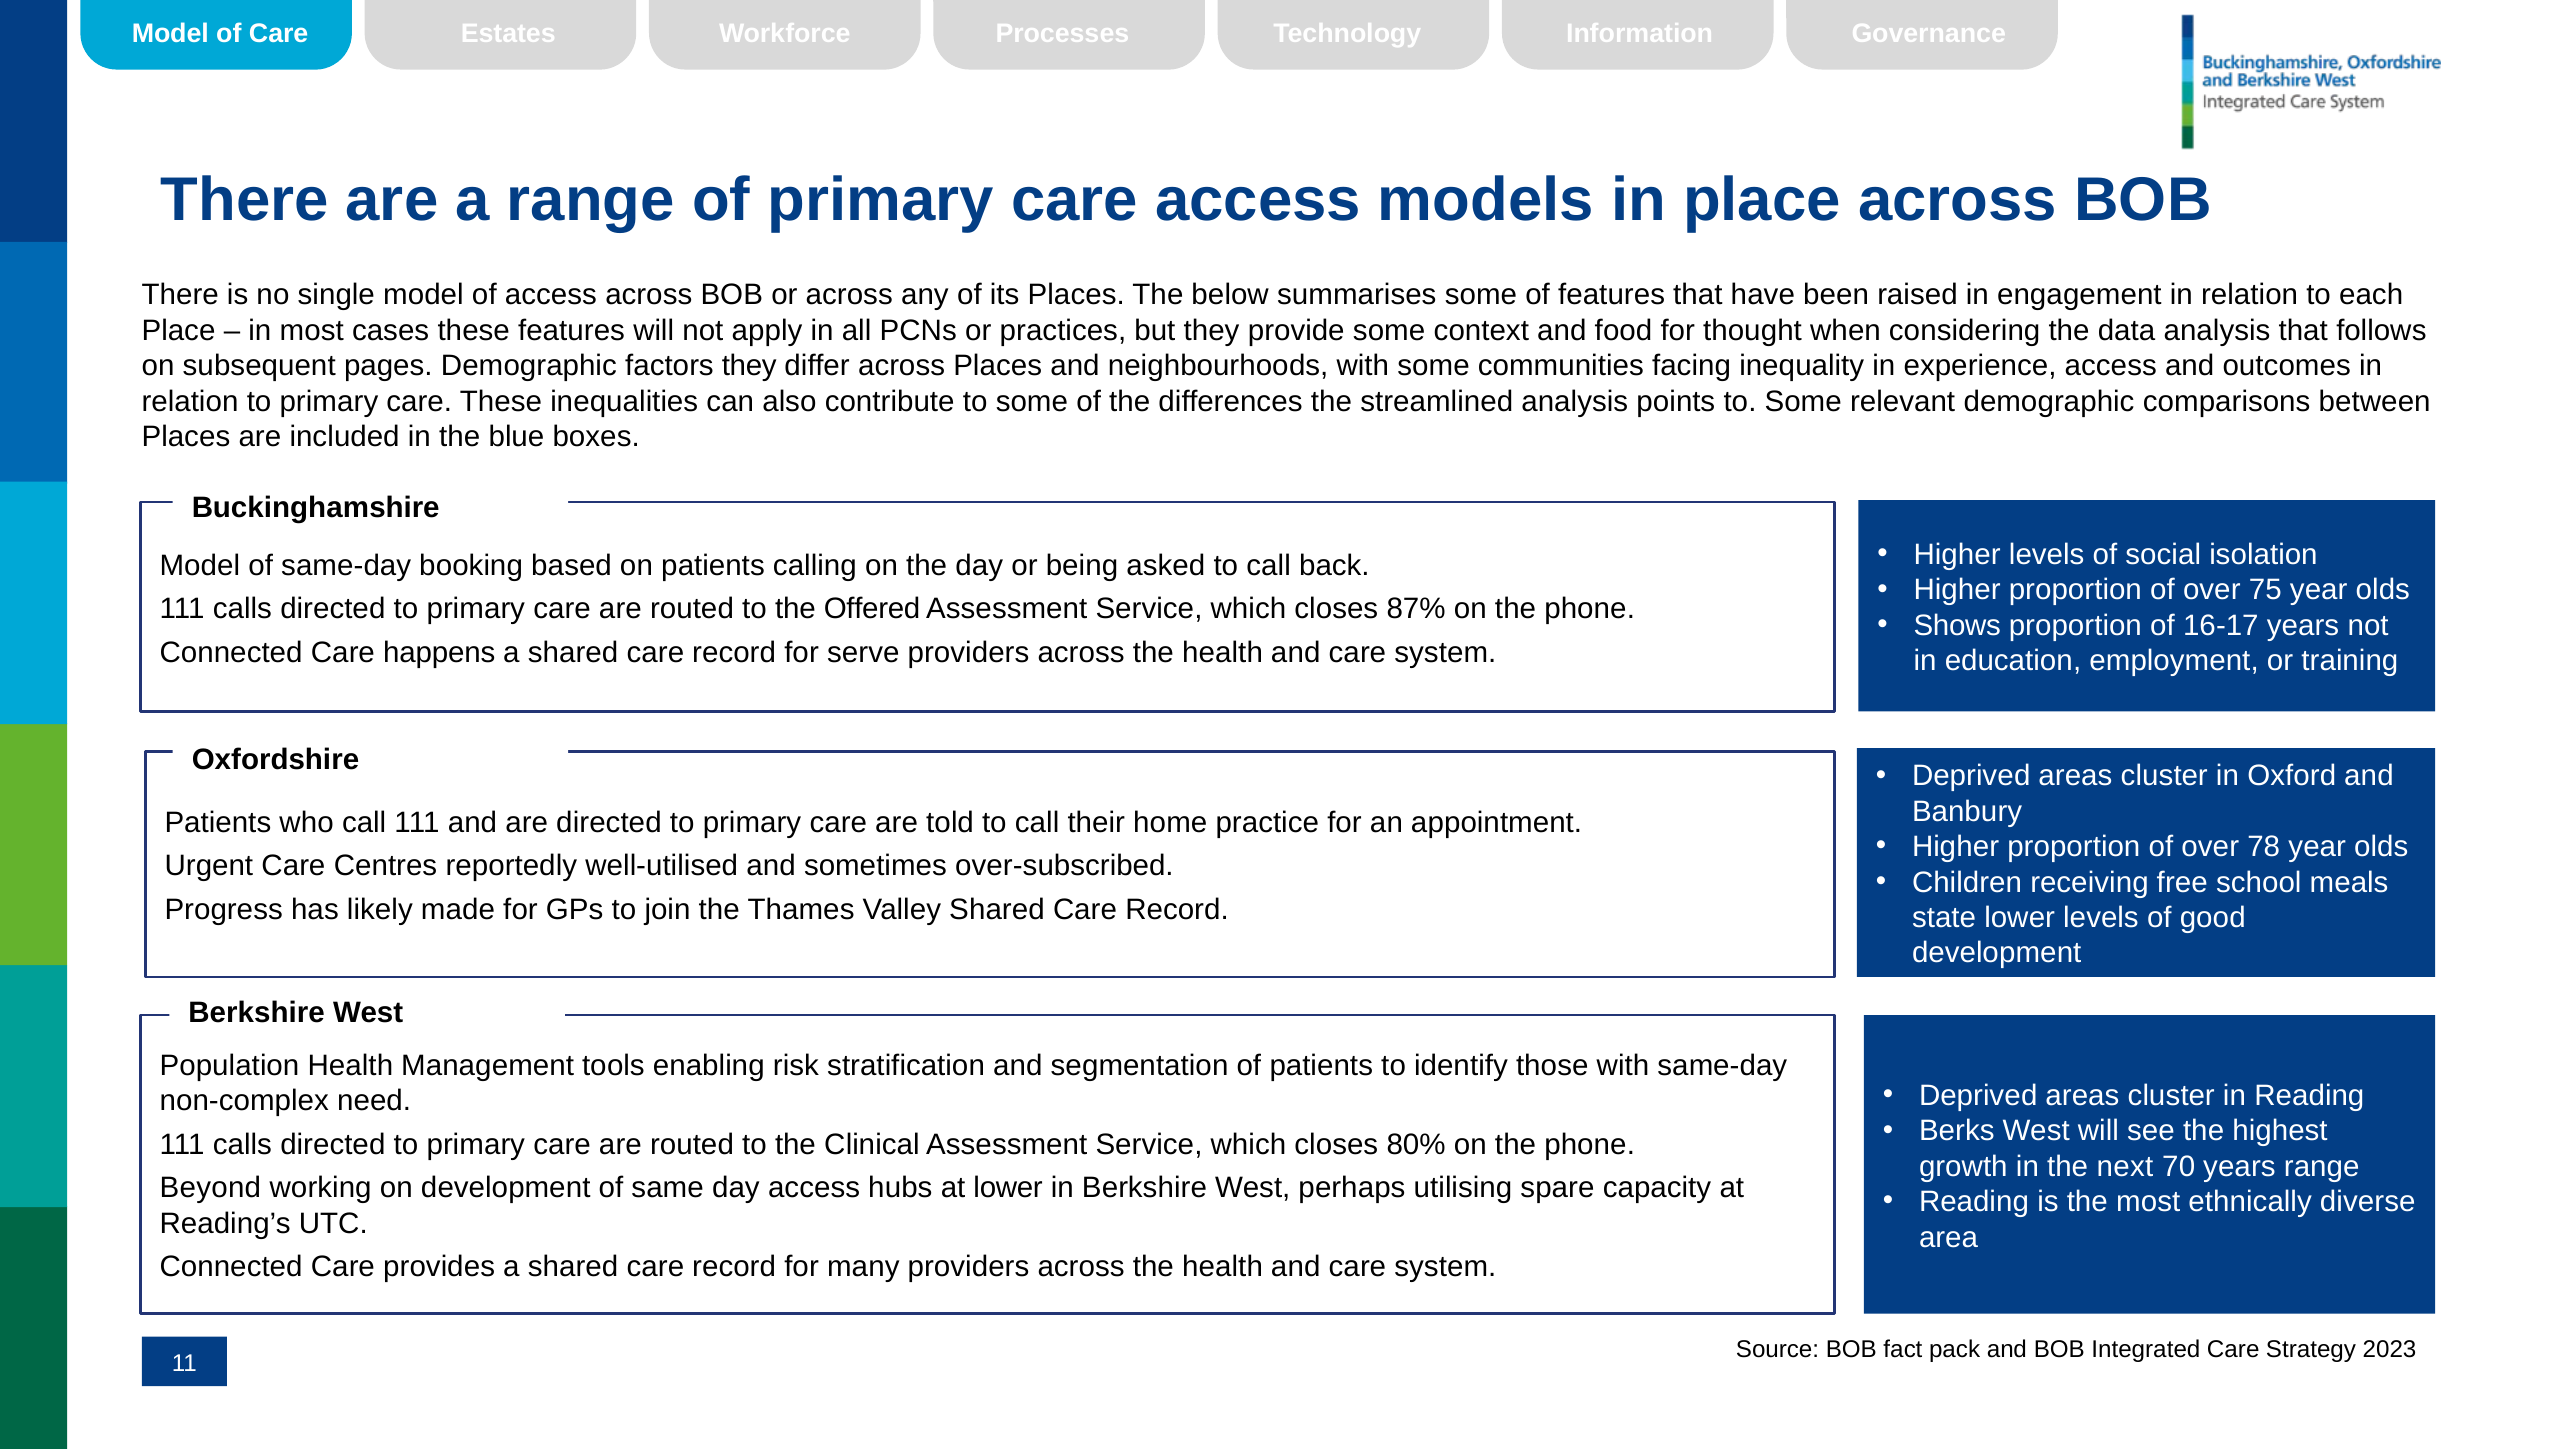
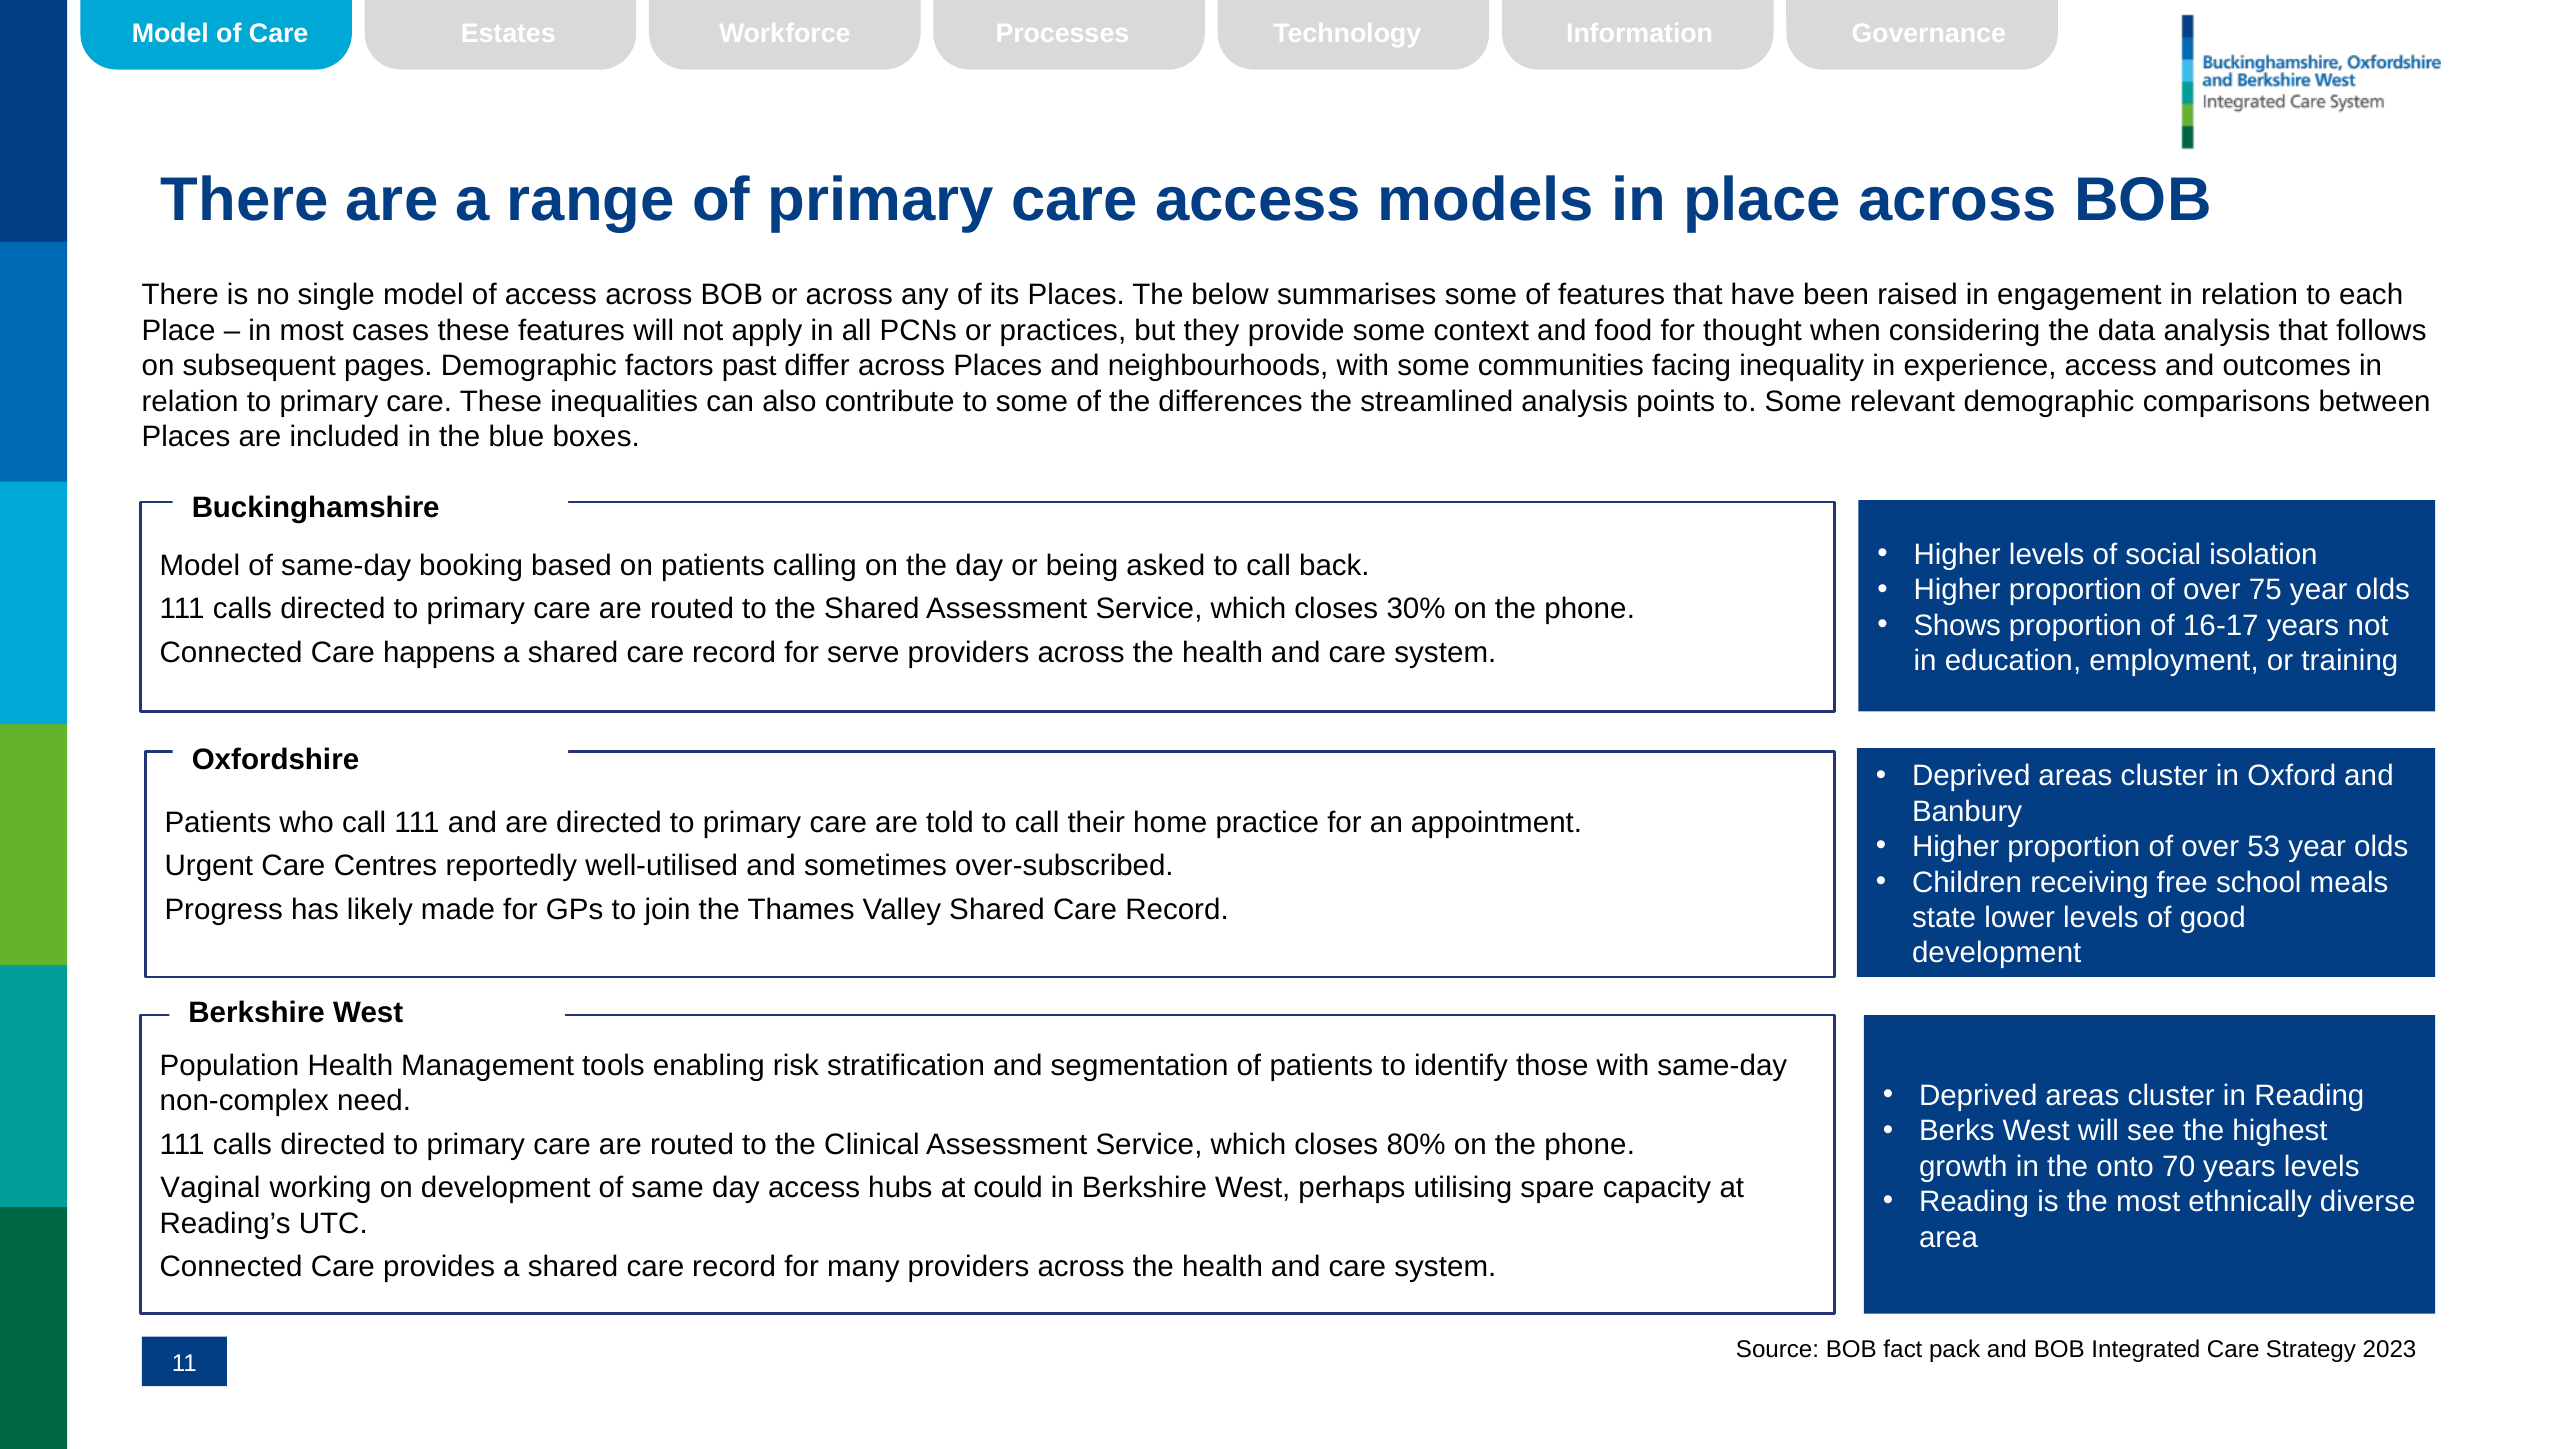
factors they: they -> past (749, 366)
the Offered: Offered -> Shared (872, 609)
87%: 87% -> 30% (1416, 609)
78: 78 -> 53 (2264, 847)
next: next -> onto (2125, 1166)
years range: range -> levels (2322, 1166)
Beyond: Beyond -> Vaginal (210, 1188)
at lower: lower -> could (1008, 1188)
